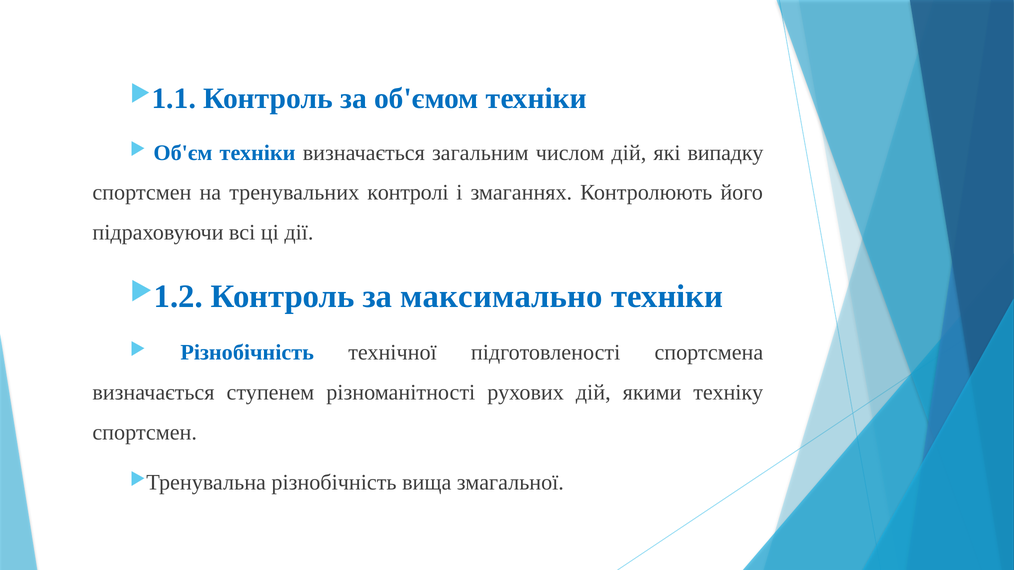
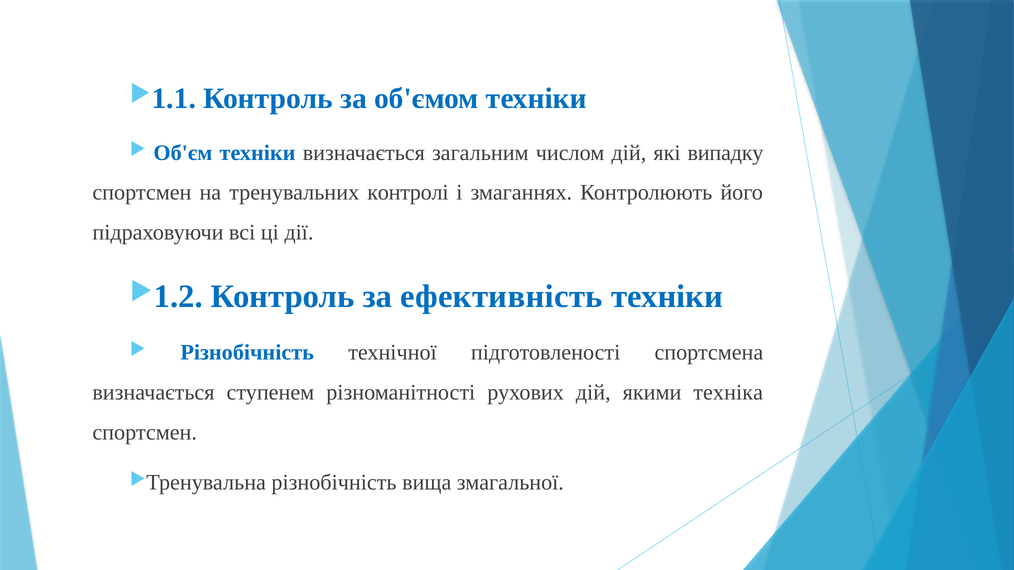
максимально: максимально -> ефективність (501, 297)
техніку: техніку -> техніка (728, 393)
